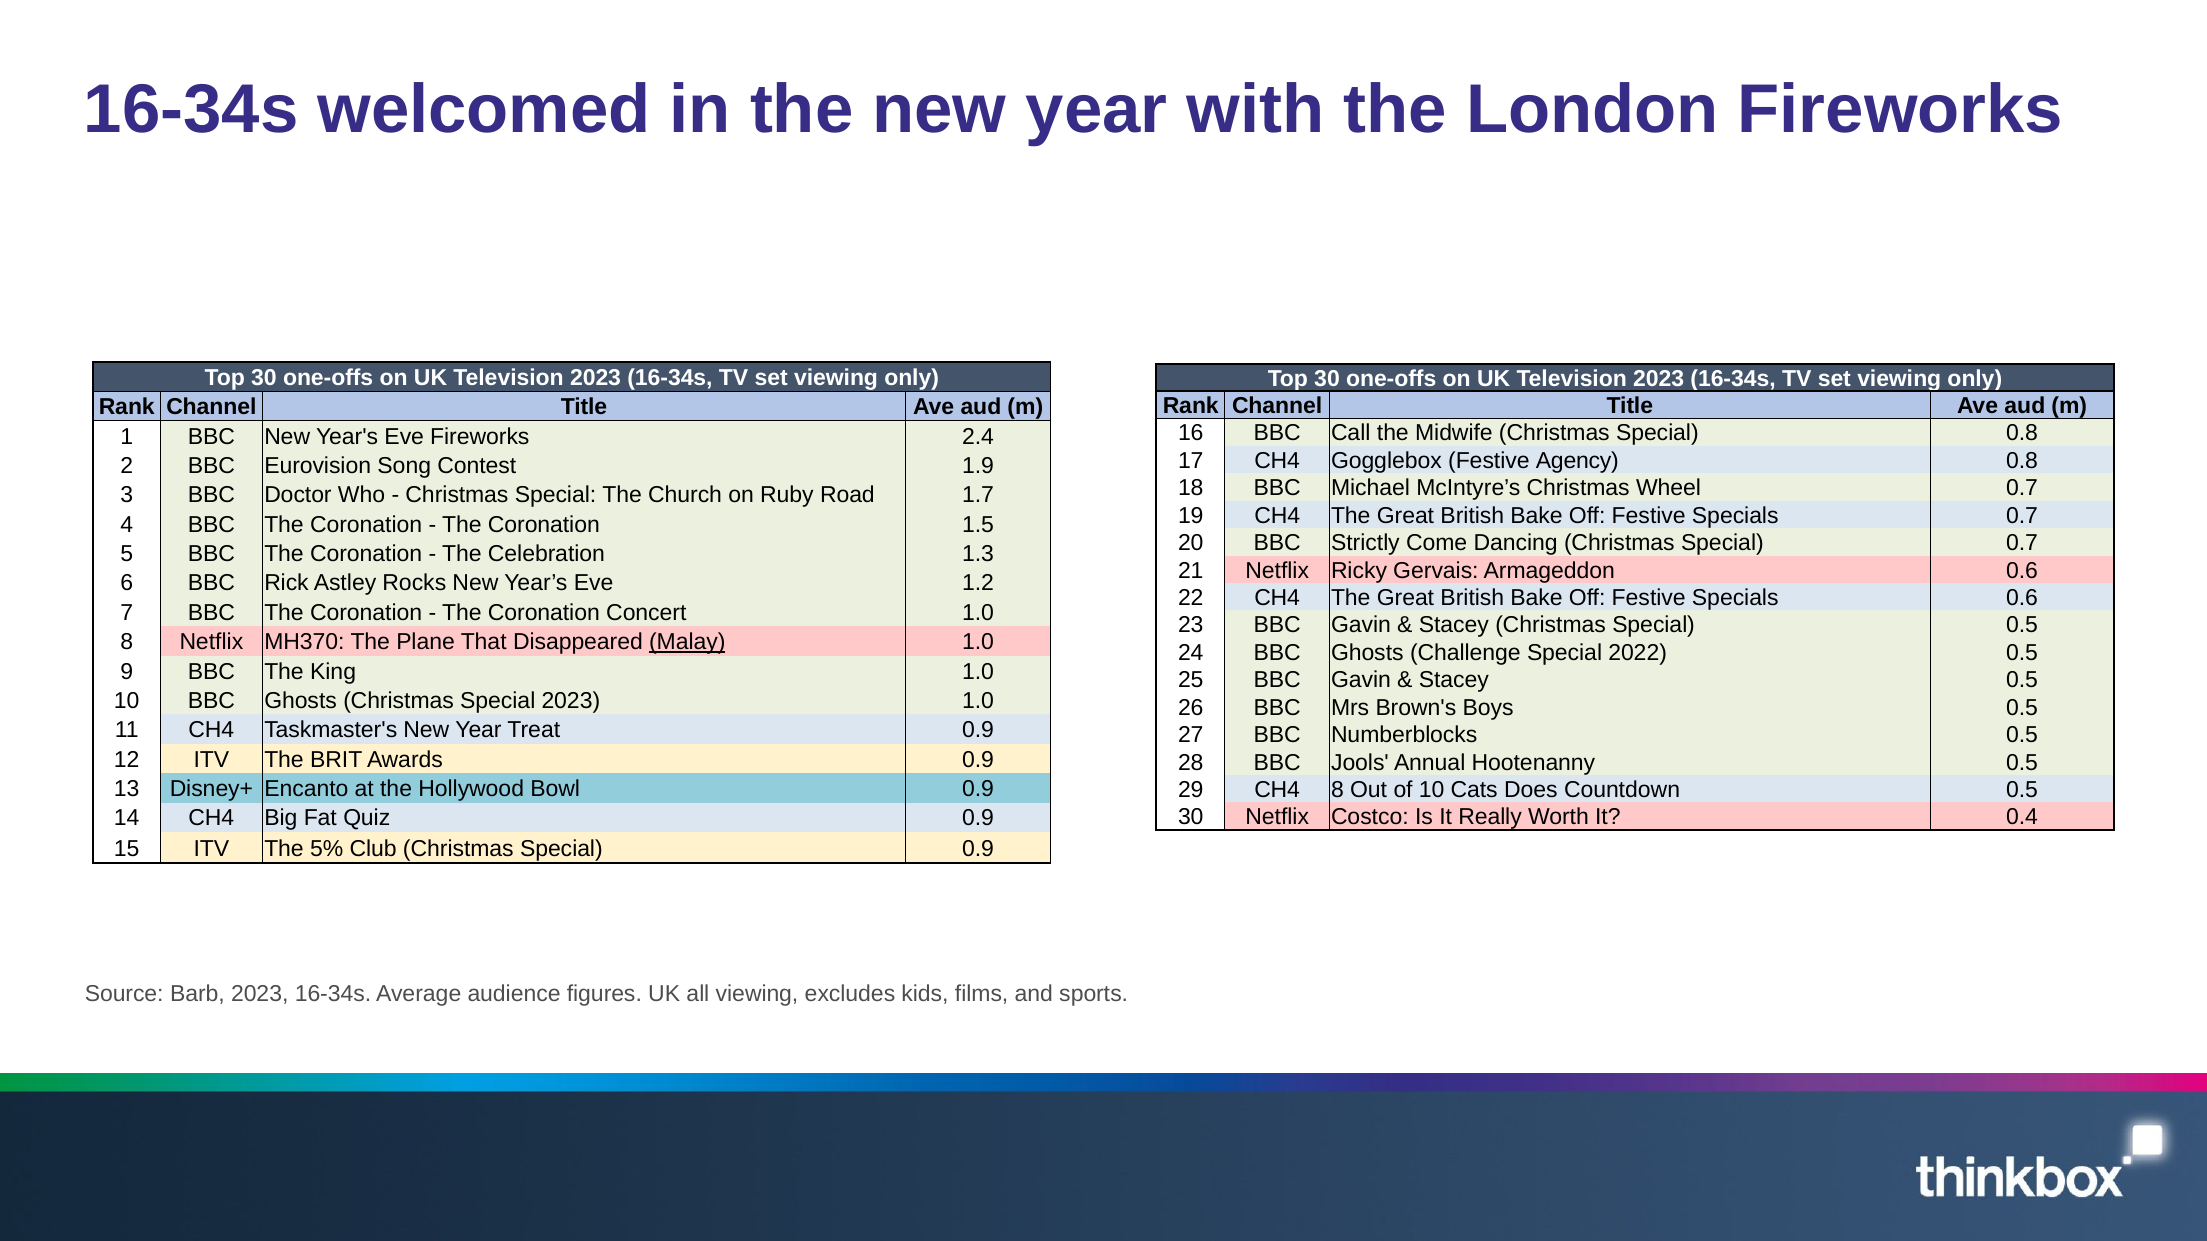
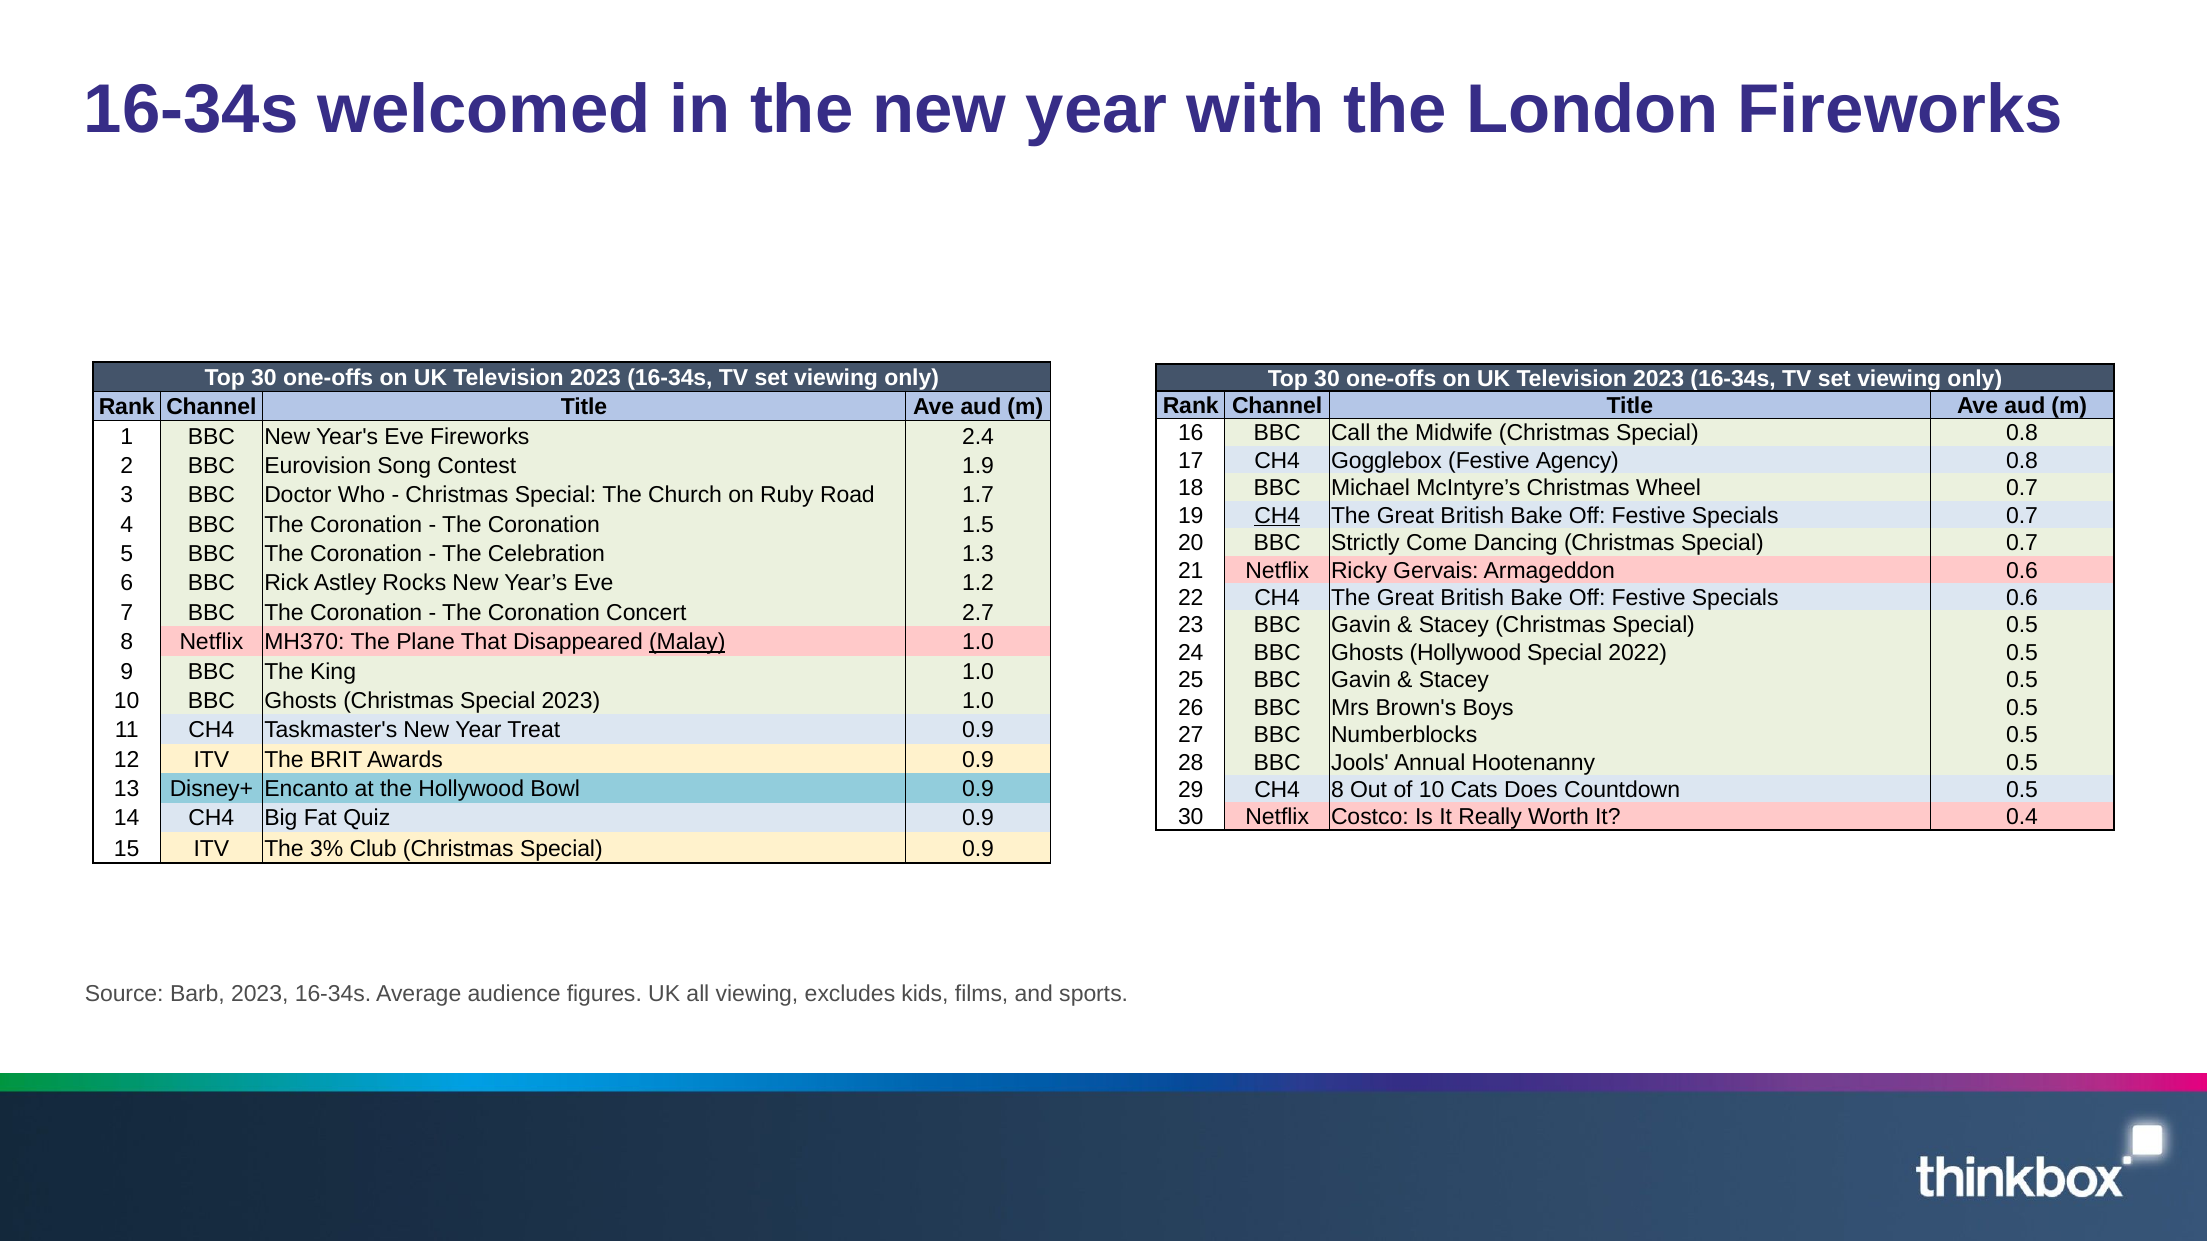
CH4 underline: none -> present (1277, 516)
Concert 1.0: 1.0 -> 2.7 (978, 613)
Ghosts Challenge: Challenge -> Hollywood (1465, 653)
5%: 5% -> 3% (327, 849)
